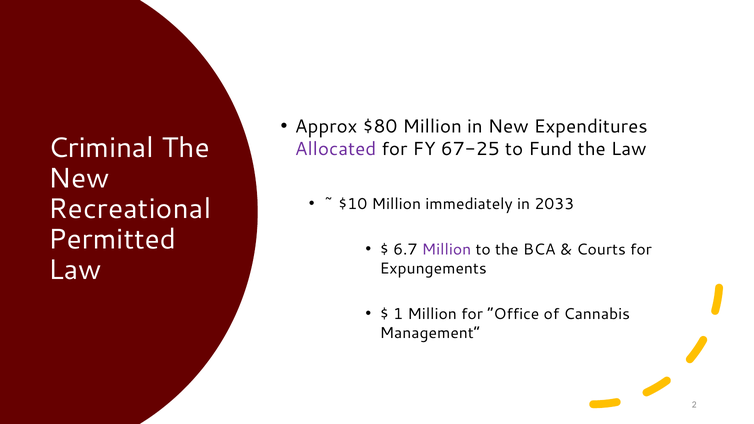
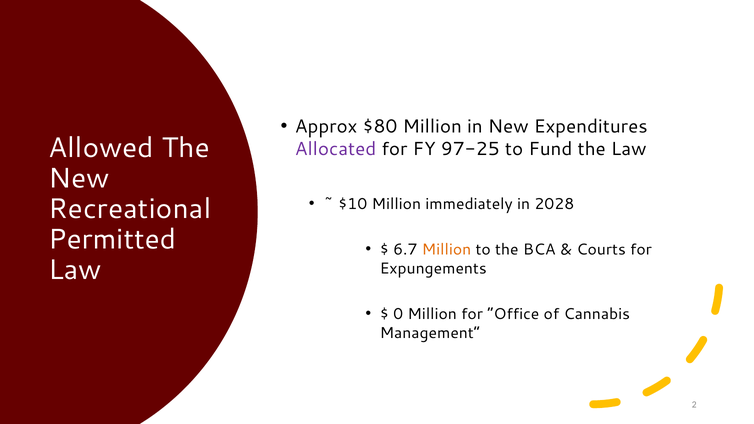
Criminal: Criminal -> Allowed (101, 148)
67-25: 67-25 -> 97-25 (470, 149)
2033: 2033 -> 2028 (554, 204)
Million colour: purple -> orange (446, 250)
1: 1 -> 0 (398, 314)
